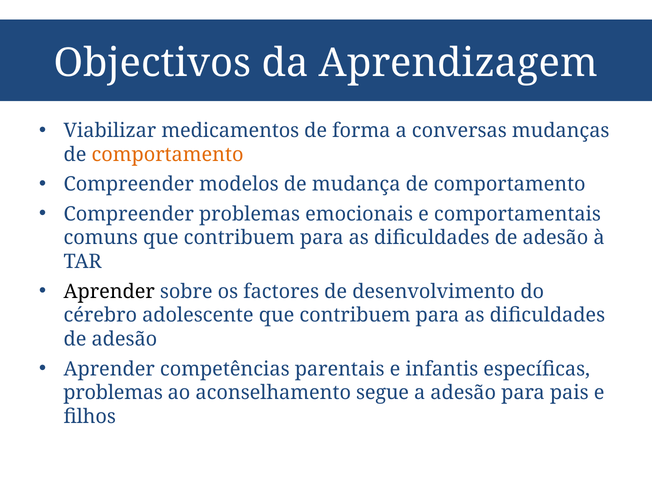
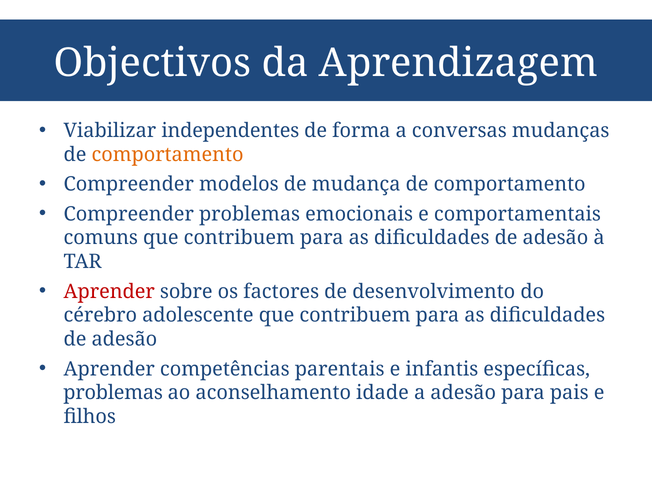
medicamentos: medicamentos -> independentes (230, 131)
Aprender colour: black -> red (109, 291)
segue: segue -> idade (382, 393)
